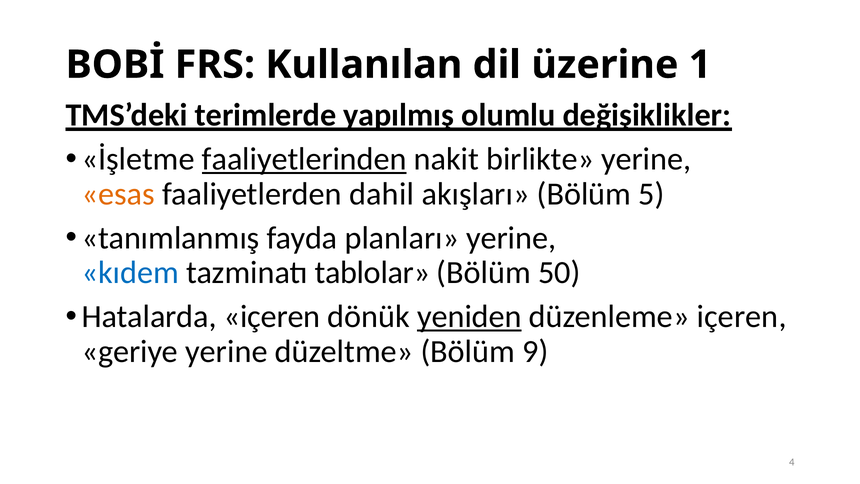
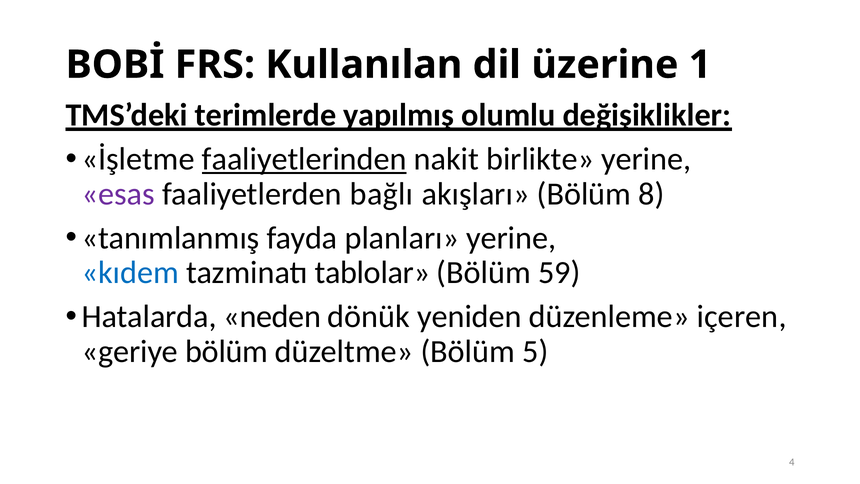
esas colour: orange -> purple (118, 194)
dahil: dahil -> bağlı (382, 194)
5: 5 -> 8 (652, 194)
50: 50 -> 59 (559, 273)
Hatalarda içeren: içeren -> neden (272, 316)
yeniden underline: present -> none (469, 316)
geriye yerine: yerine -> bölüm (227, 351)
9: 9 -> 5 (535, 351)
